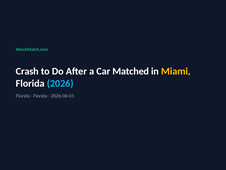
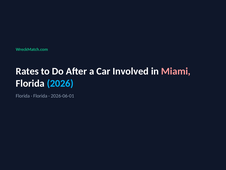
Crash: Crash -> Rates (27, 71)
Matched: Matched -> Involved (131, 71)
Miami colour: yellow -> pink (176, 71)
